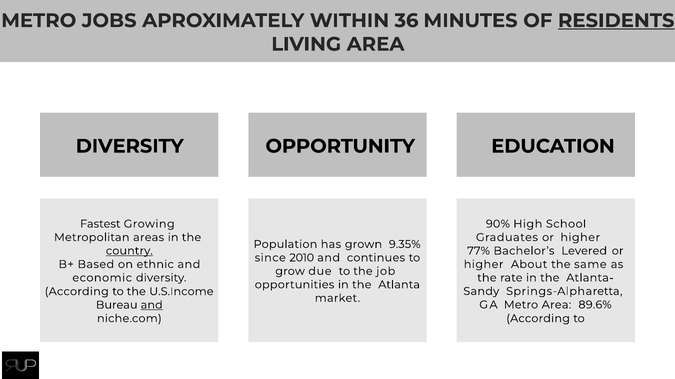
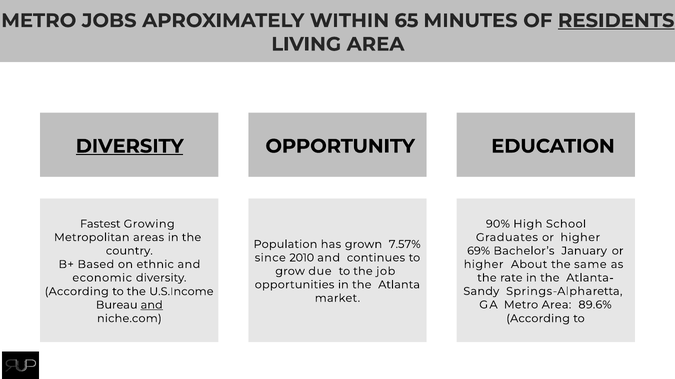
36: 36 -> 65 (406, 21)
DIVERSITY underline: none -> present (130, 146)
9.35%: 9.35% -> 7.57% (405, 245)
country underline: present -> none (129, 251)
77%: 77% -> 69% (479, 251)
Levered: Levered -> January (584, 251)
